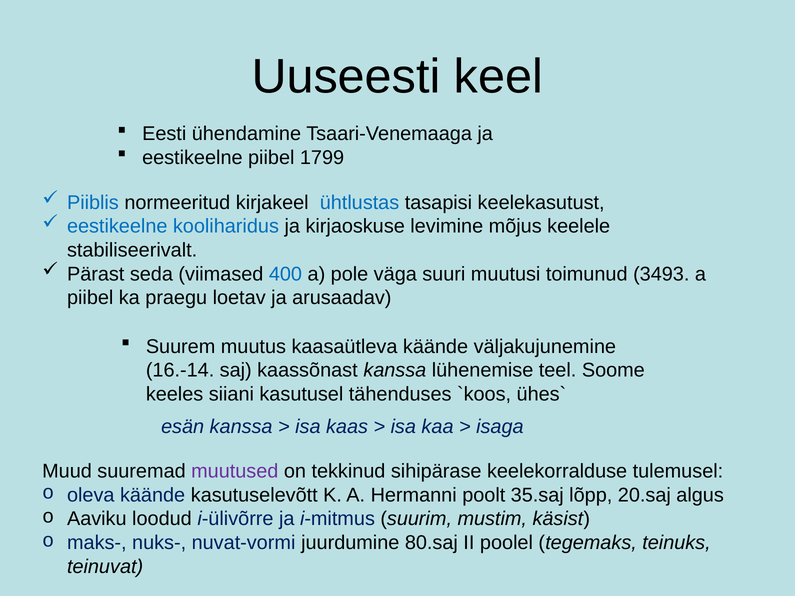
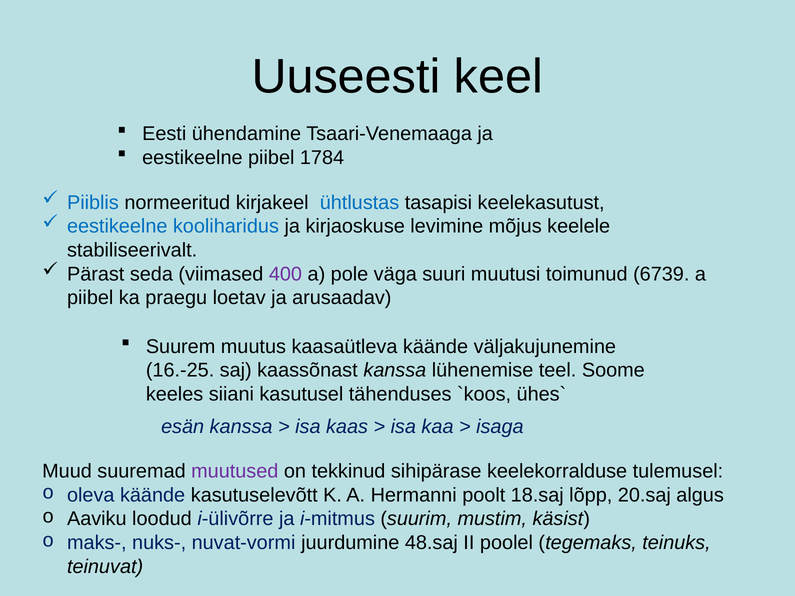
1799: 1799 -> 1784 (322, 158)
400 colour: blue -> purple (285, 274)
3493: 3493 -> 6739 (661, 274)
16.-14: 16.-14 -> 16.-25 (180, 370)
35.saj: 35.saj -> 18.saj (537, 495)
80.saj: 80.saj -> 48.saj (431, 543)
